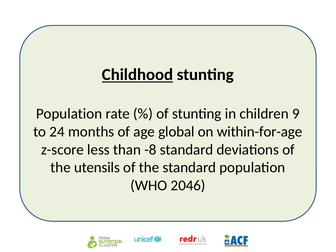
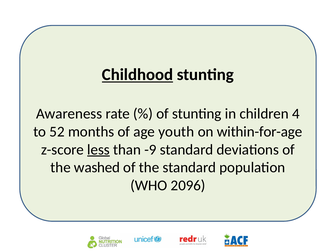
Population: Population -> Awareness (69, 114)
9: 9 -> 4 (296, 114)
24: 24 -> 52 (57, 132)
global: global -> youth (176, 132)
less underline: none -> present (98, 150)
-8: -8 -> -9 (150, 150)
utensils: utensils -> washed (97, 168)
2046: 2046 -> 2096 (188, 185)
